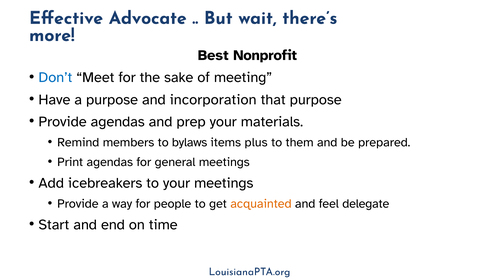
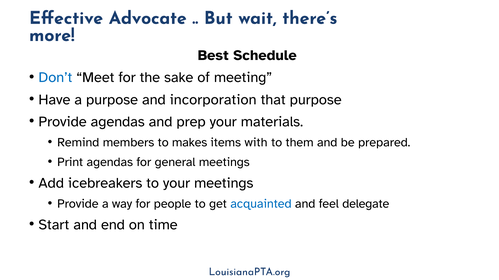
Nonprofit: Nonprofit -> Schedule (265, 55)
bylaws: bylaws -> makes (190, 143)
plus: plus -> with (256, 143)
acquainted colour: orange -> blue (261, 204)
